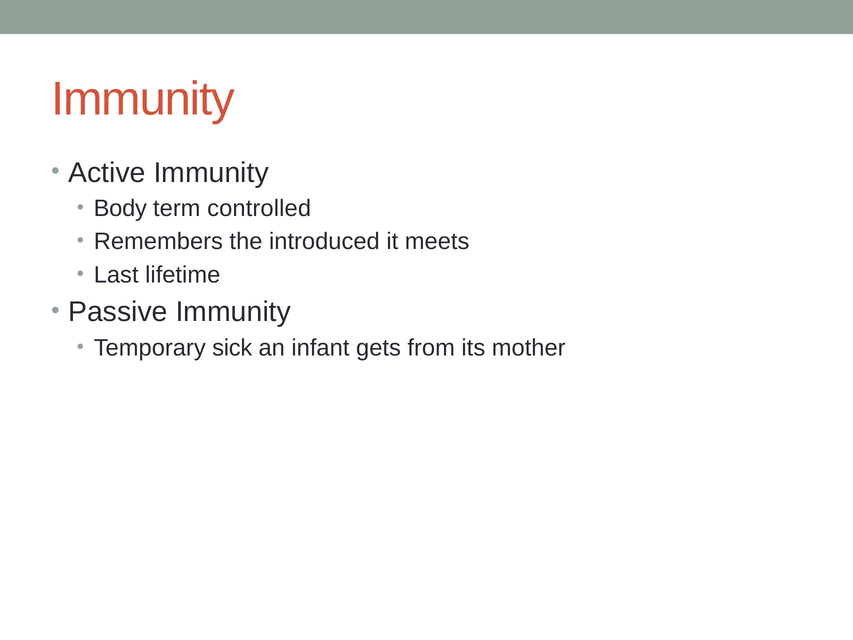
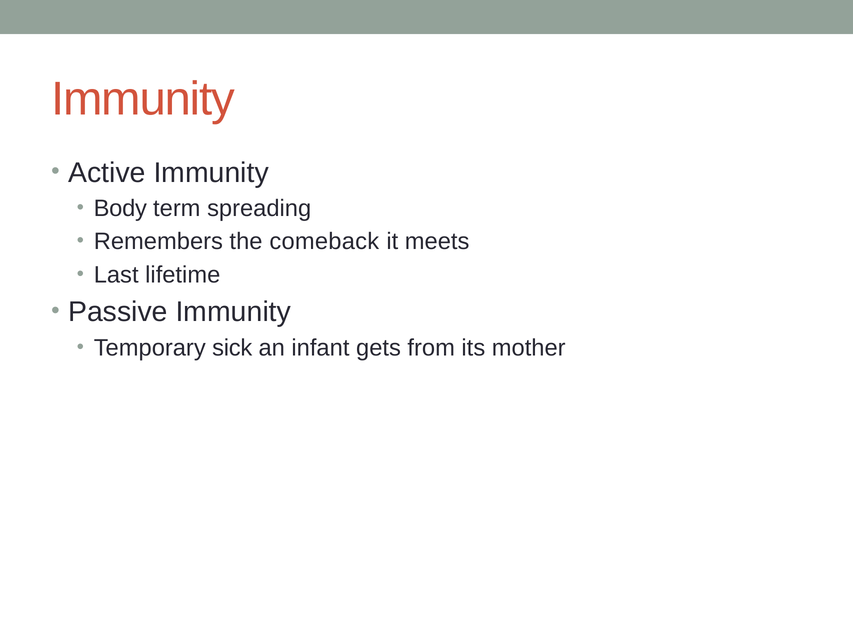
controlled: controlled -> spreading (259, 208)
introduced: introduced -> comeback (324, 241)
